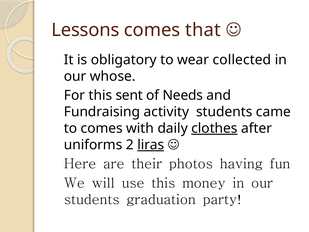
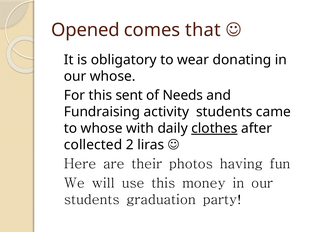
Lessons: Lessons -> Opened (85, 30)
collected: collected -> donating (242, 60)
to comes: comes -> whose (102, 128)
uniforms: uniforms -> collected (93, 145)
liras underline: present -> none (151, 145)
